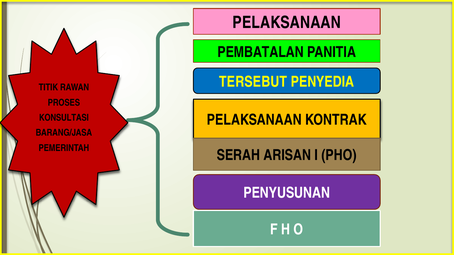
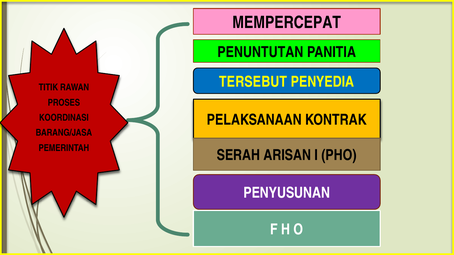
PELAKSANAAN: PELAKSANAAN -> MEMPERCEPAT (287, 23)
PEMBATALAN: PEMBATALAN -> PENUNTUTAN (261, 52)
KONSULTASI: KONSULTASI -> KOORDINASI (64, 118)
